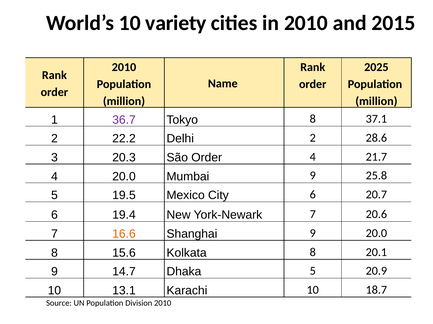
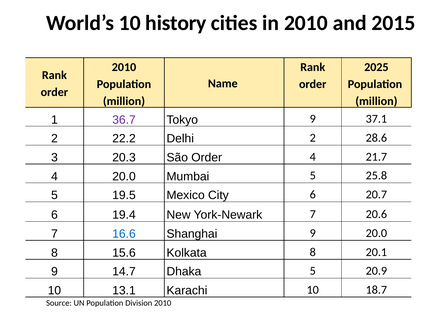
variety: variety -> history (176, 23)
Tokyo 8: 8 -> 9 (313, 119)
Mumbai 9: 9 -> 5 (313, 176)
16.6 colour: orange -> blue (124, 234)
